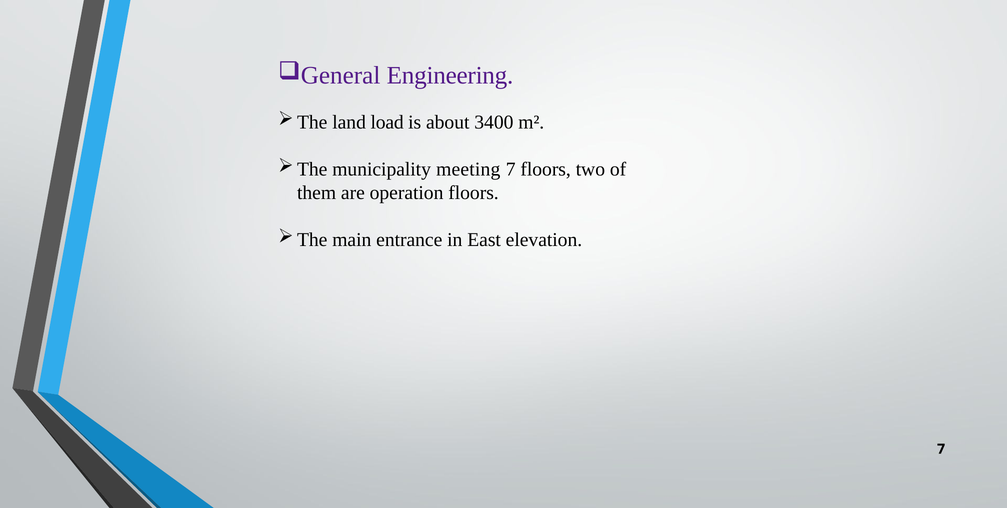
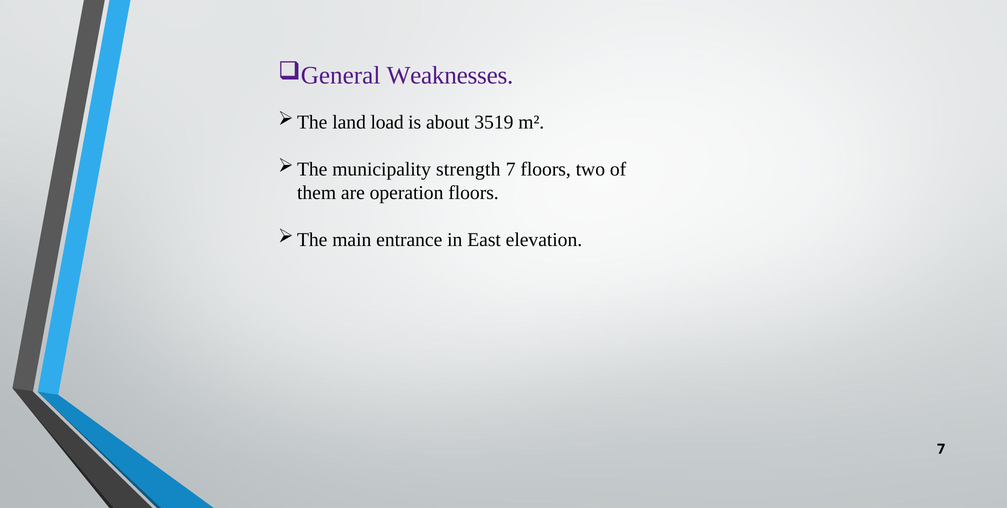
Engineering: Engineering -> Weaknesses (450, 76)
3400: 3400 -> 3519 (494, 122)
meeting: meeting -> strength (468, 169)
